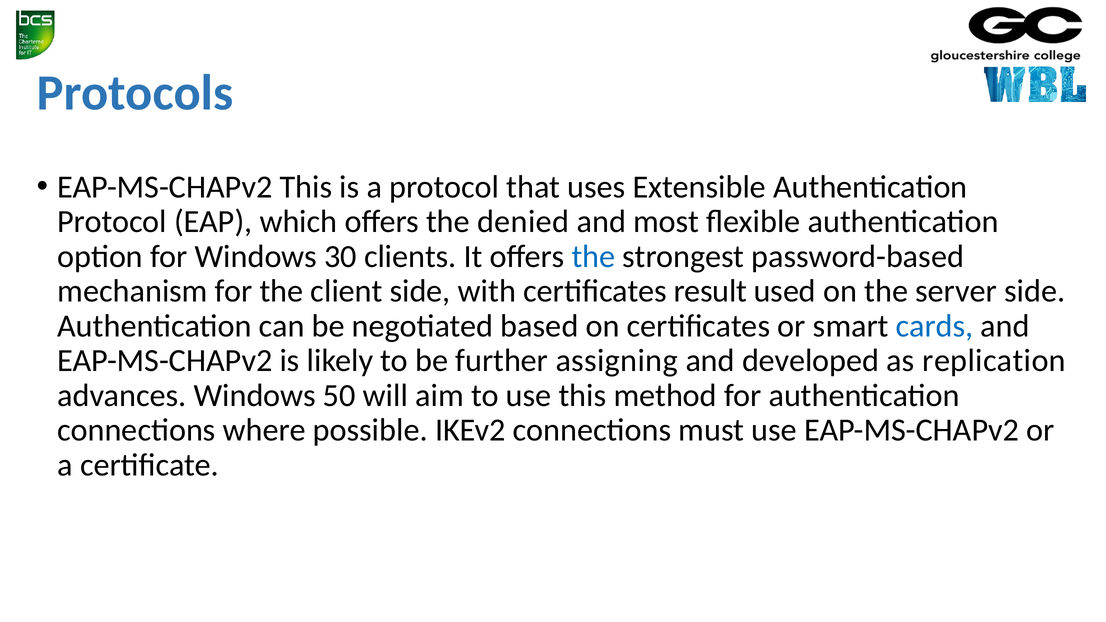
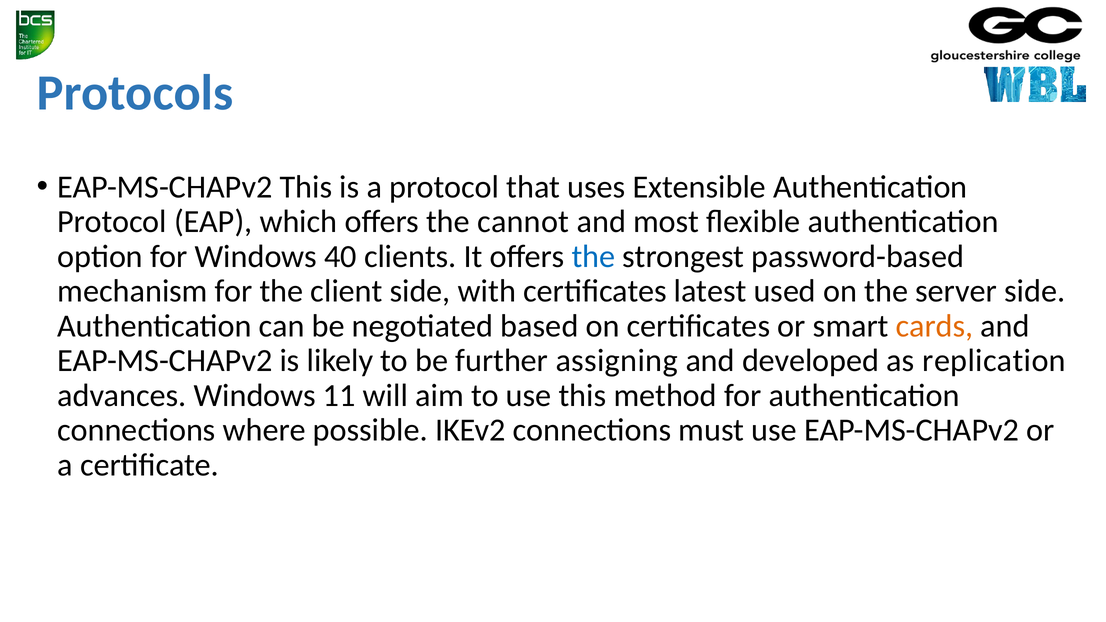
denied: denied -> cannot (523, 222)
30: 30 -> 40 (340, 256)
result: result -> latest (710, 291)
cards colour: blue -> orange (935, 326)
50: 50 -> 11 (339, 396)
